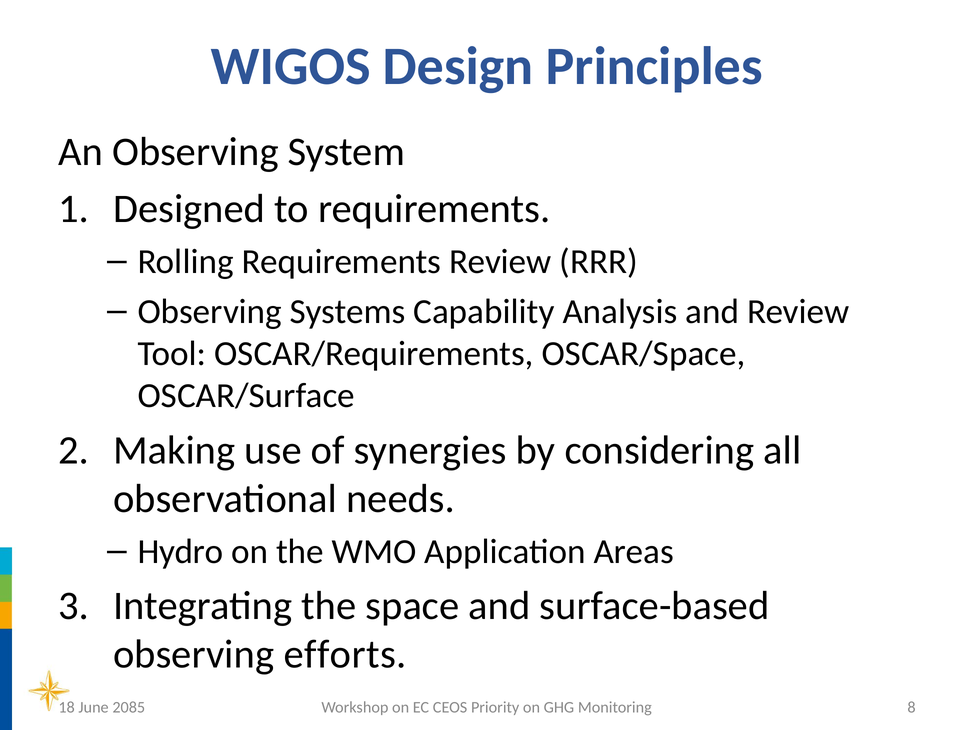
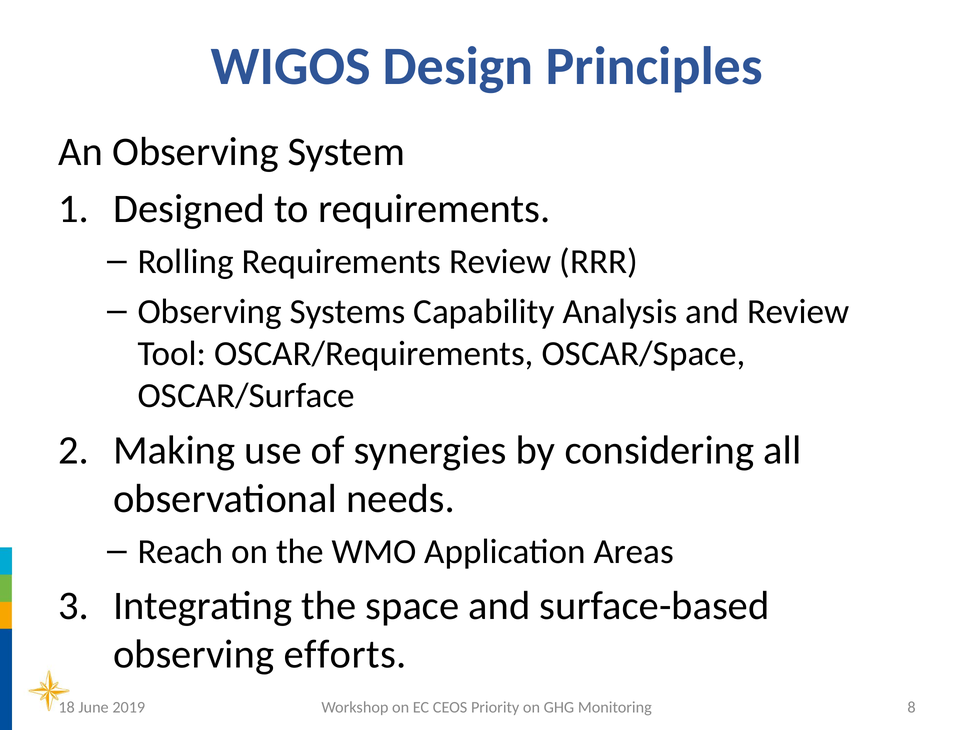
Hydro: Hydro -> Reach (180, 552)
2085: 2085 -> 2019 (129, 708)
